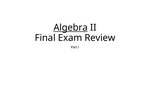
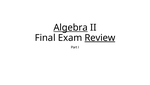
Review underline: none -> present (100, 37)
